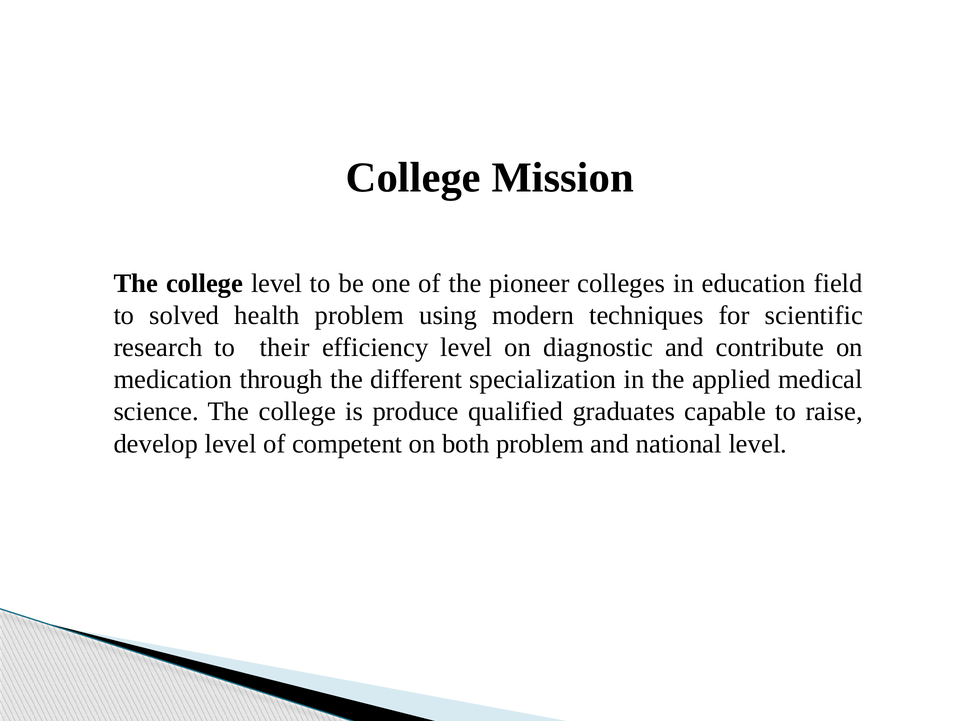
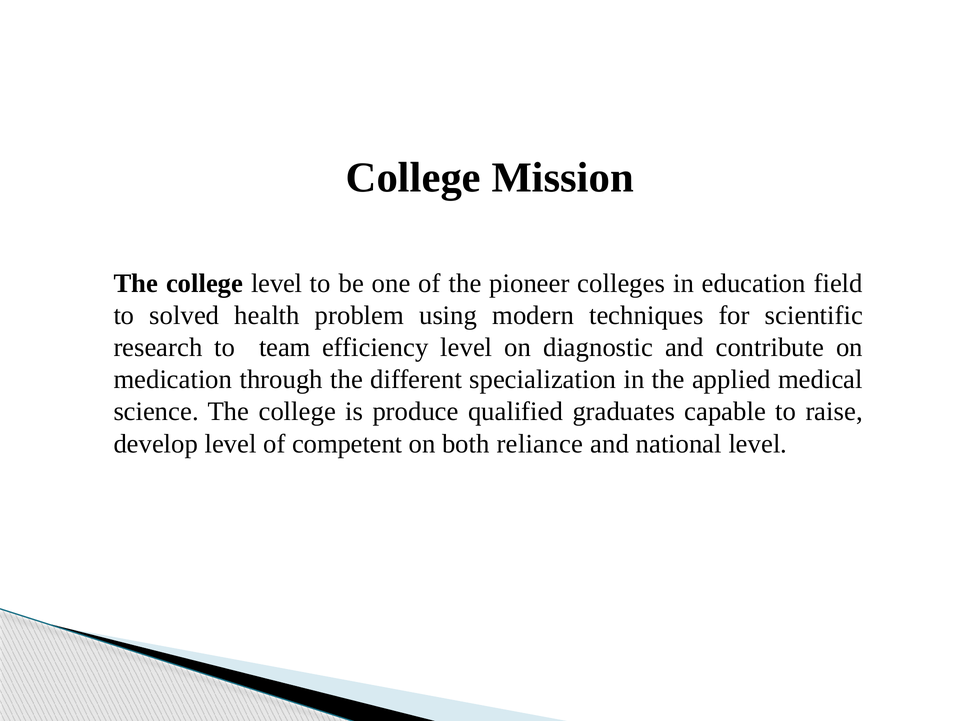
their: their -> team (285, 347)
both problem: problem -> reliance (540, 444)
